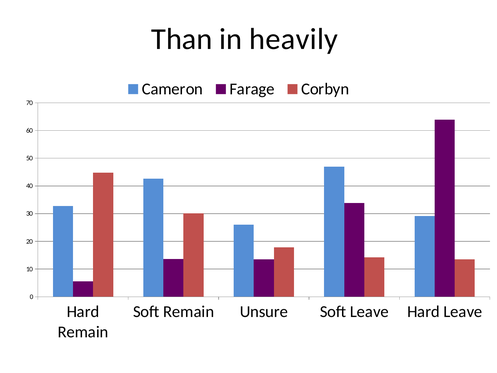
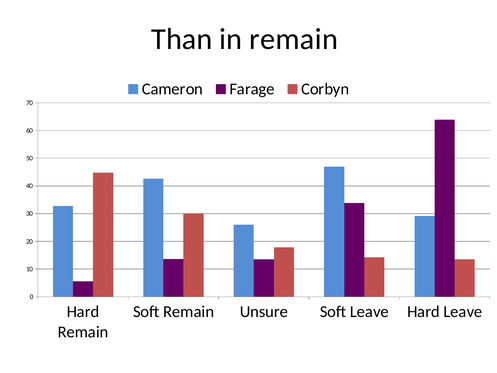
in heavily: heavily -> remain (294, 39)
